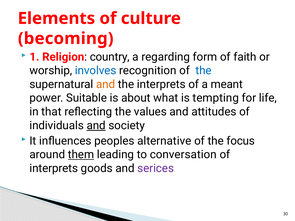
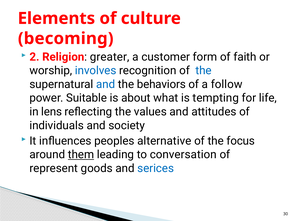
1: 1 -> 2 (34, 57)
country: country -> greater (110, 57)
regarding: regarding -> customer (166, 57)
and colour: orange -> blue (106, 84)
the interprets: interprets -> behaviors (161, 84)
meant: meant -> follow (227, 84)
that: that -> lens (52, 112)
and underline: present -> none (96, 126)
interprets: interprets -> represent (54, 168)
serices colour: purple -> blue (156, 168)
